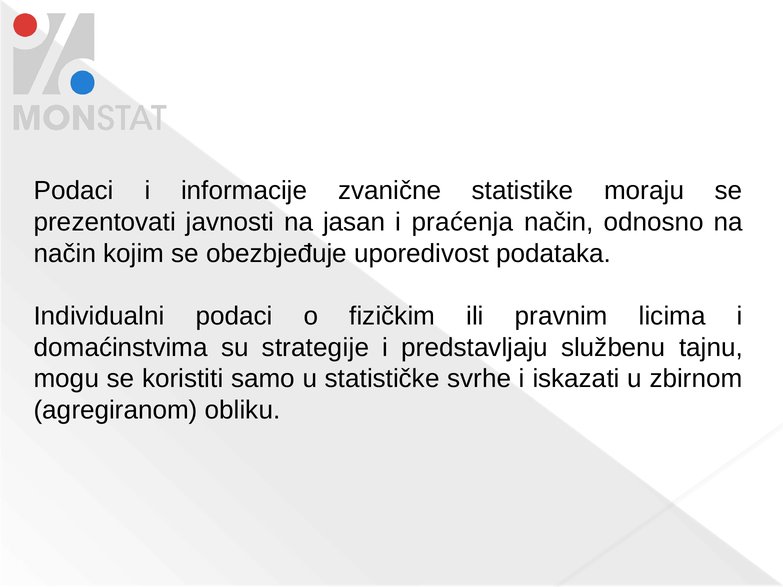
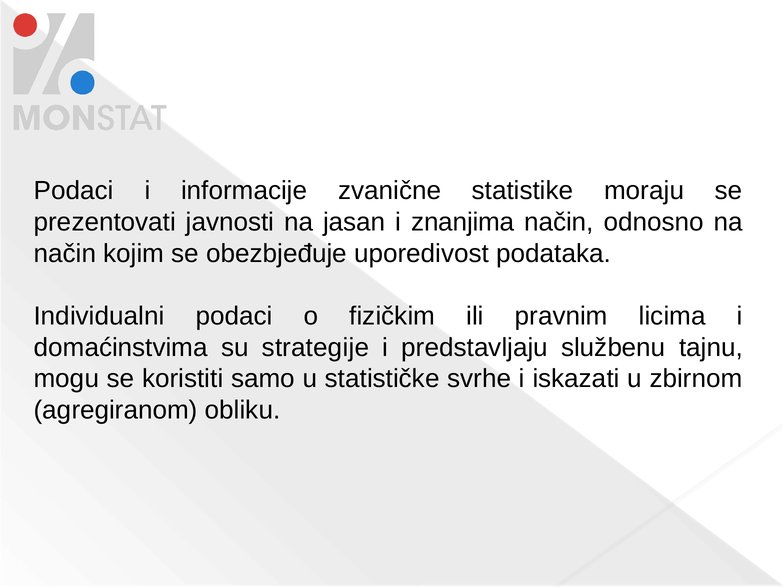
praćenja: praćenja -> znanjima (463, 222)
